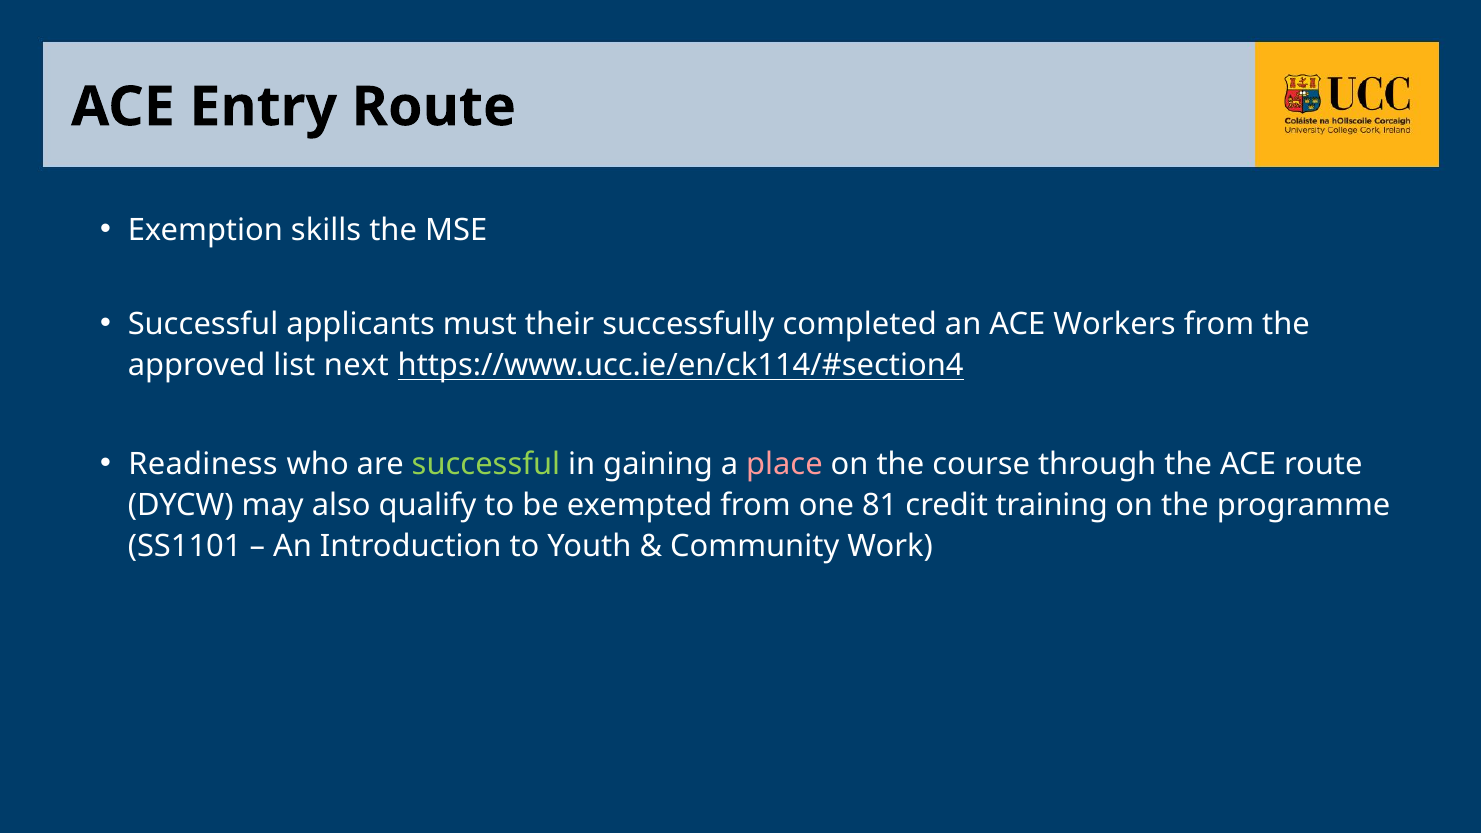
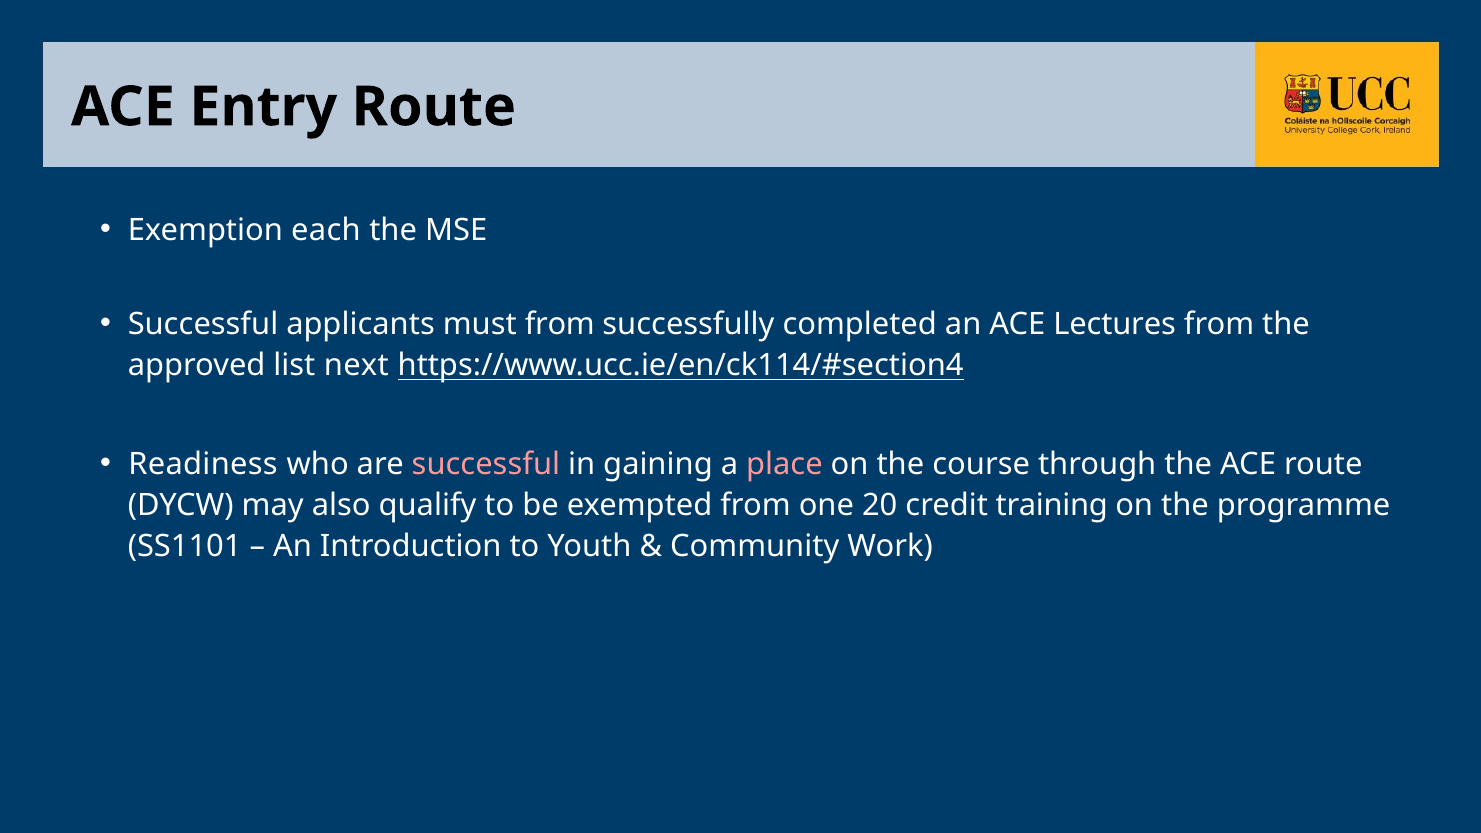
skills: skills -> each (326, 230)
must their: their -> from (560, 324)
Workers: Workers -> Lectures (1115, 324)
successful colour: light green -> pink (486, 464)
81: 81 -> 20 (880, 505)
